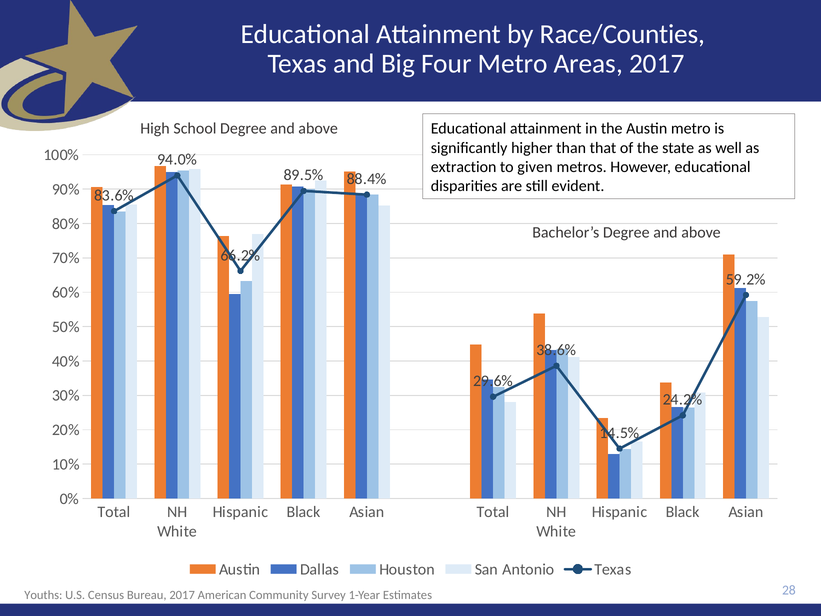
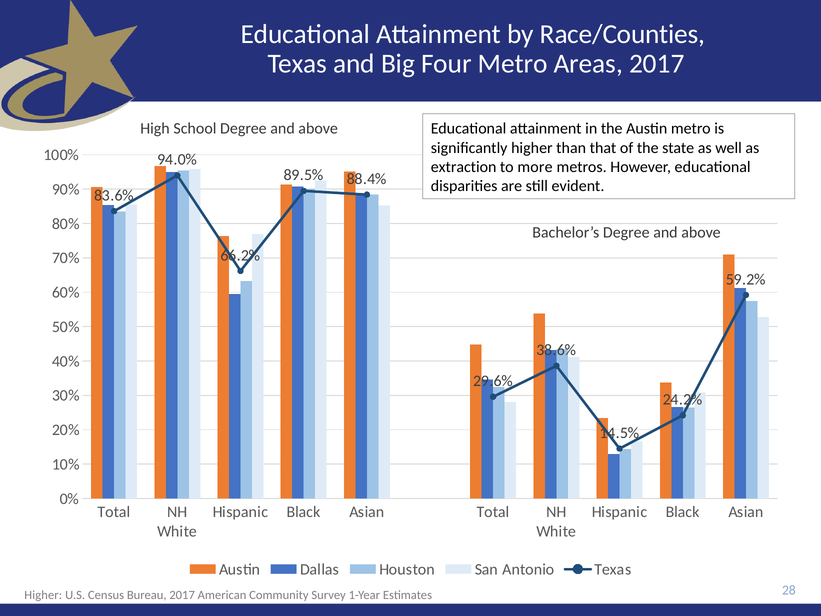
given: given -> more (535, 167)
Youths: Youths -> Higher (43, 595)
